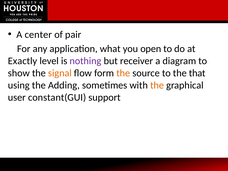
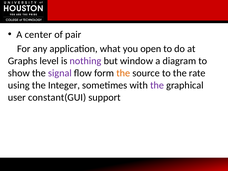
Exactly: Exactly -> Graphs (23, 61)
receiver: receiver -> window (137, 61)
signal colour: orange -> purple (60, 73)
that: that -> rate (197, 73)
Adding: Adding -> Integer (64, 85)
the colour: orange -> purple (157, 85)
